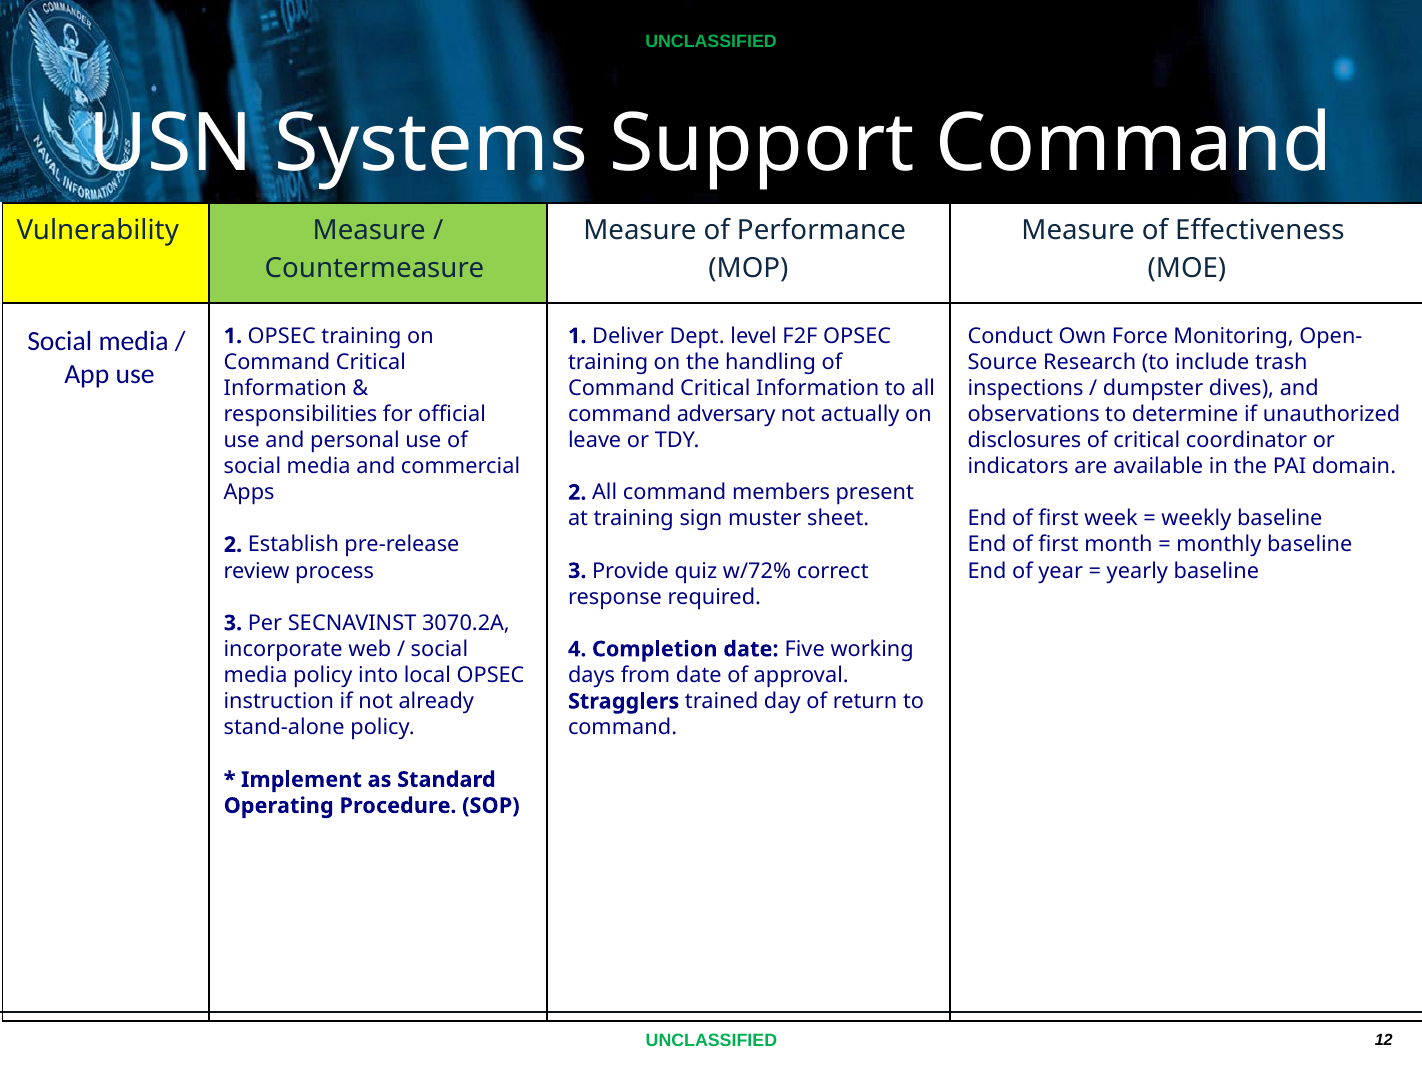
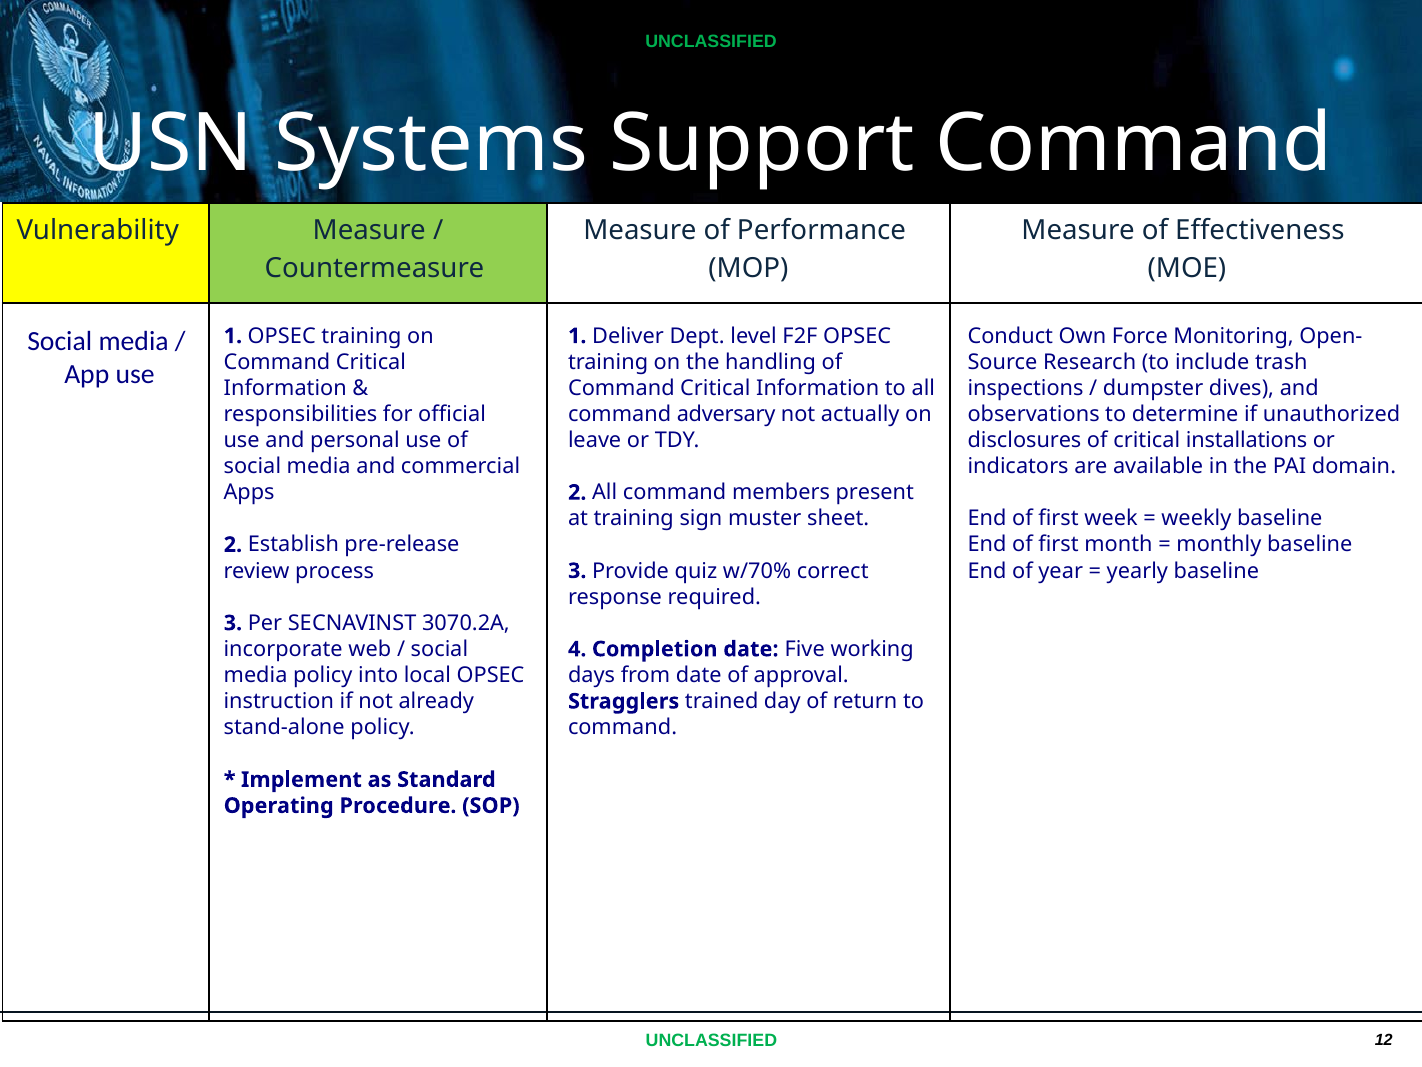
coordinator: coordinator -> installations (1247, 440)
w/72%: w/72% -> w/70% (757, 571)
